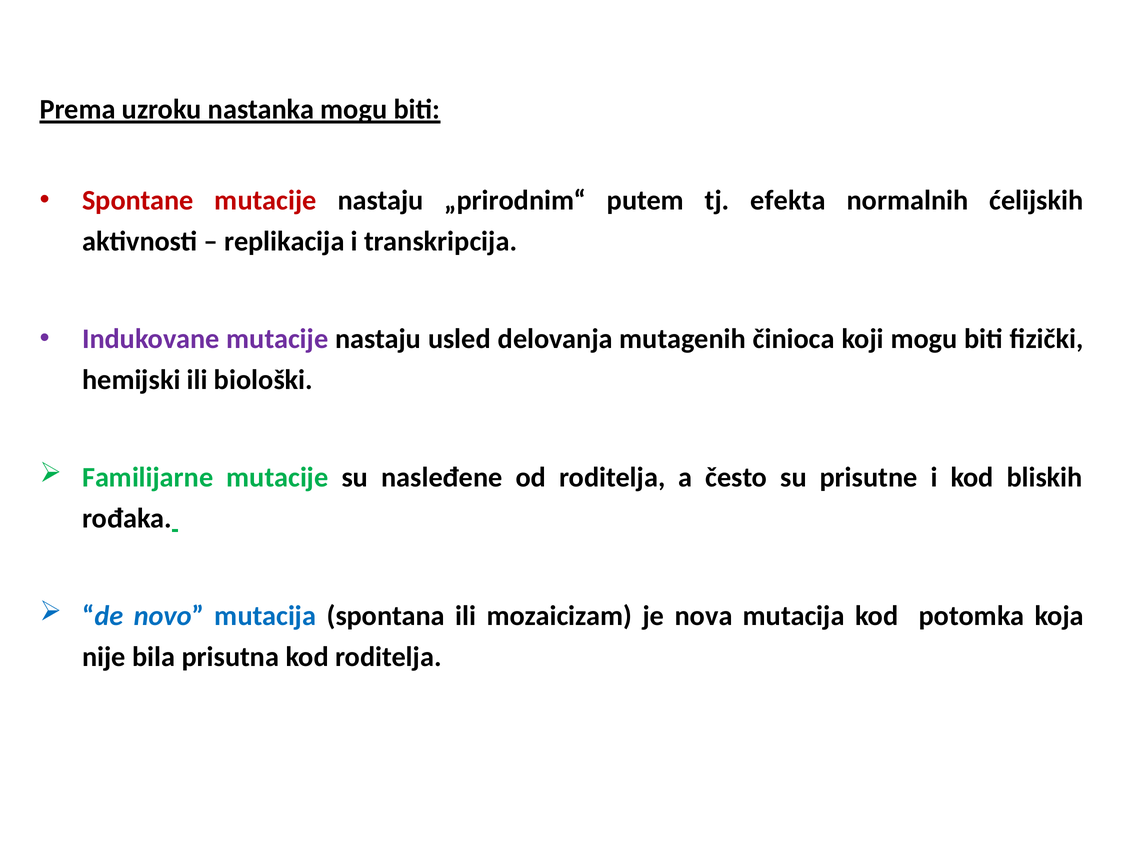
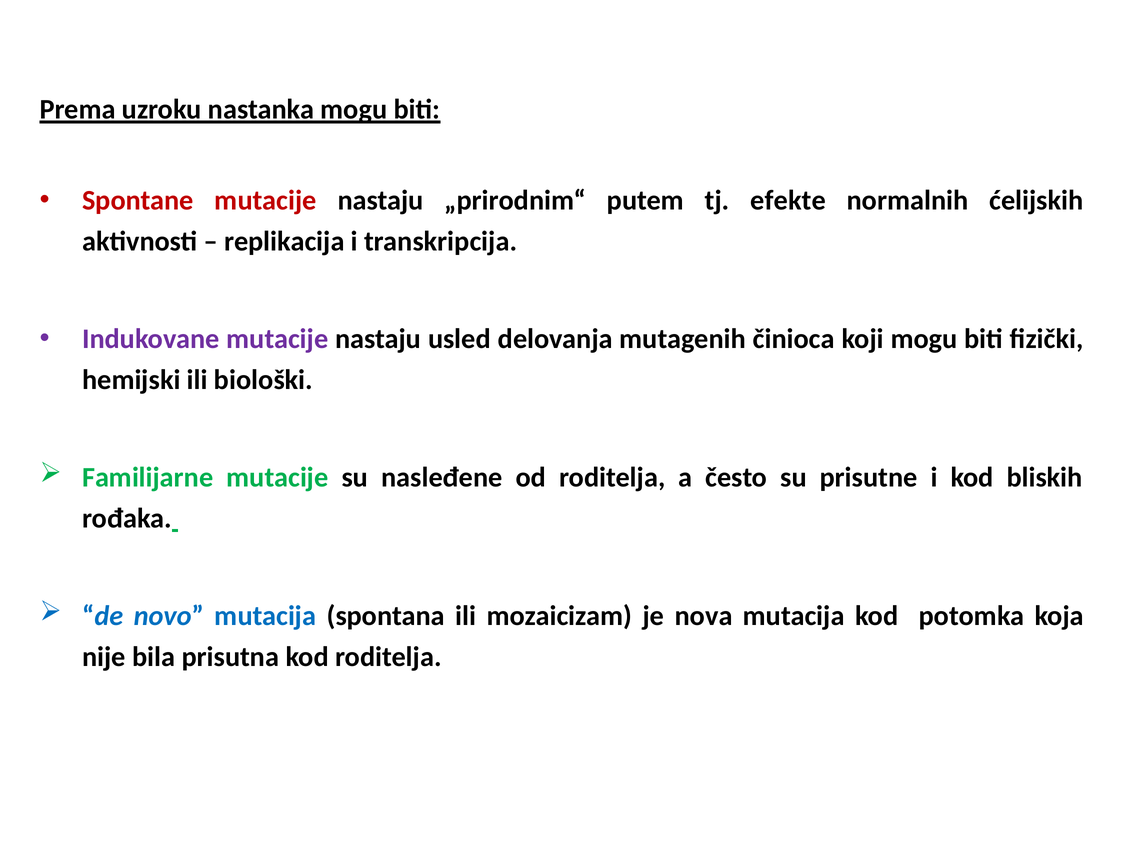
efekta: efekta -> efekte (788, 201)
